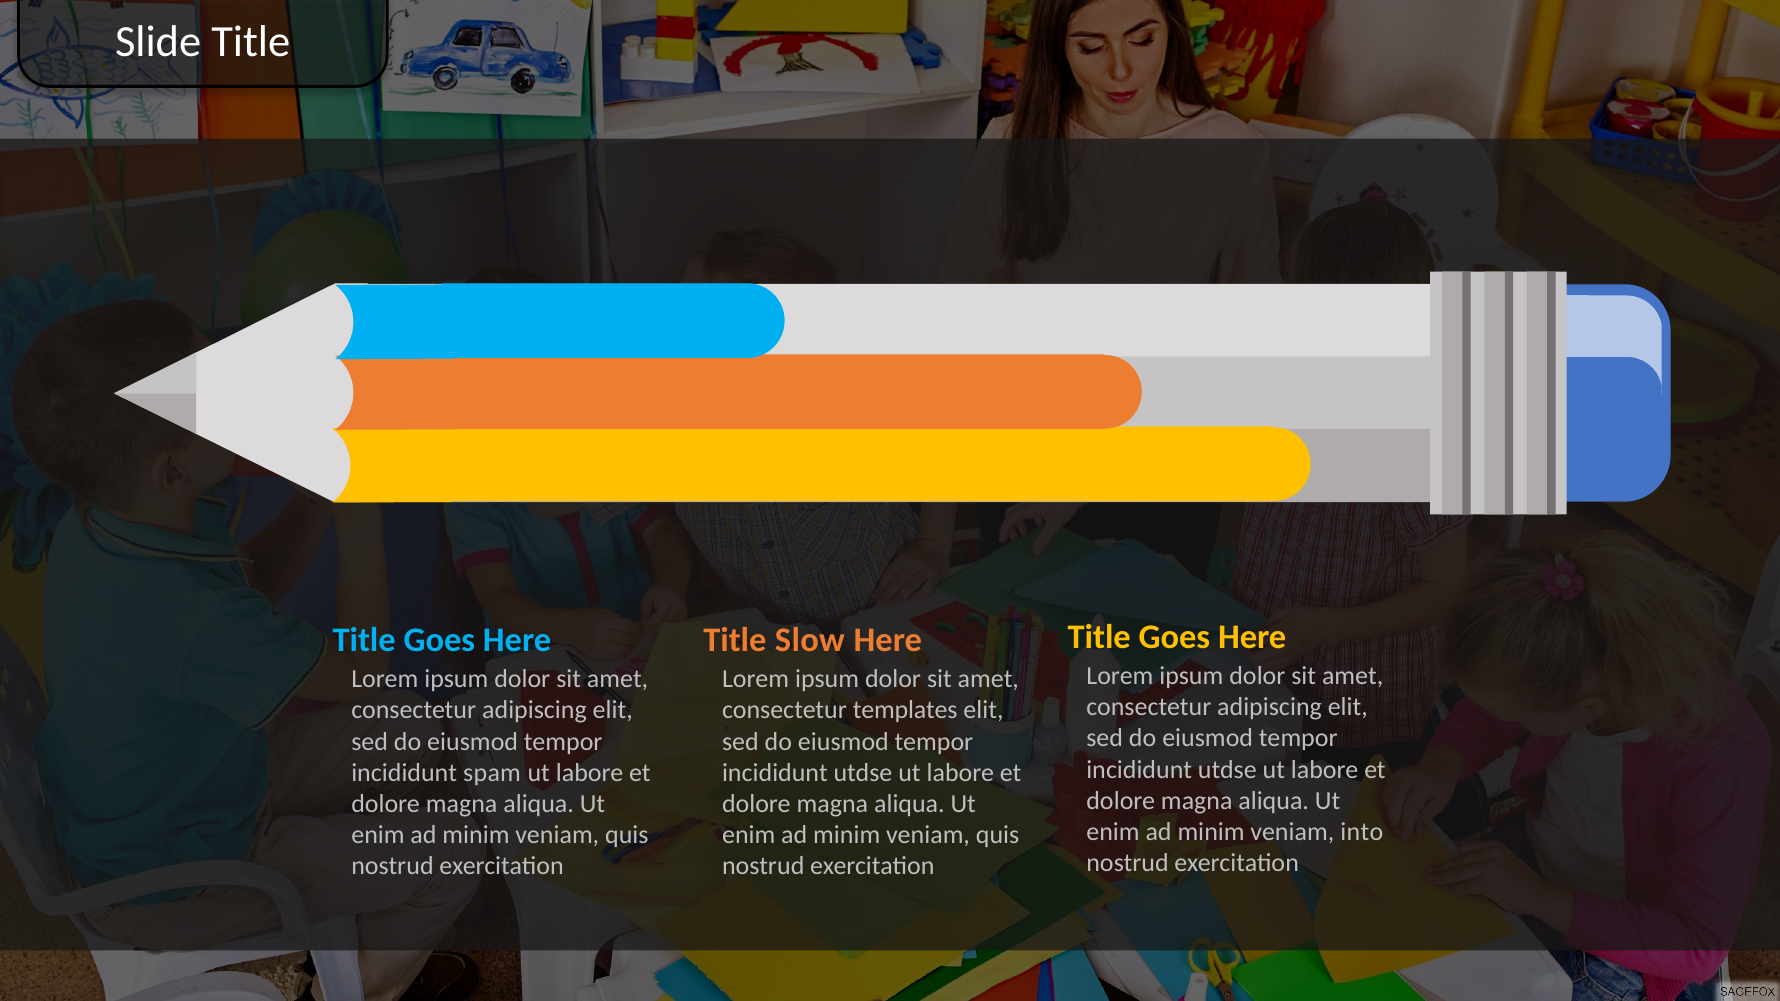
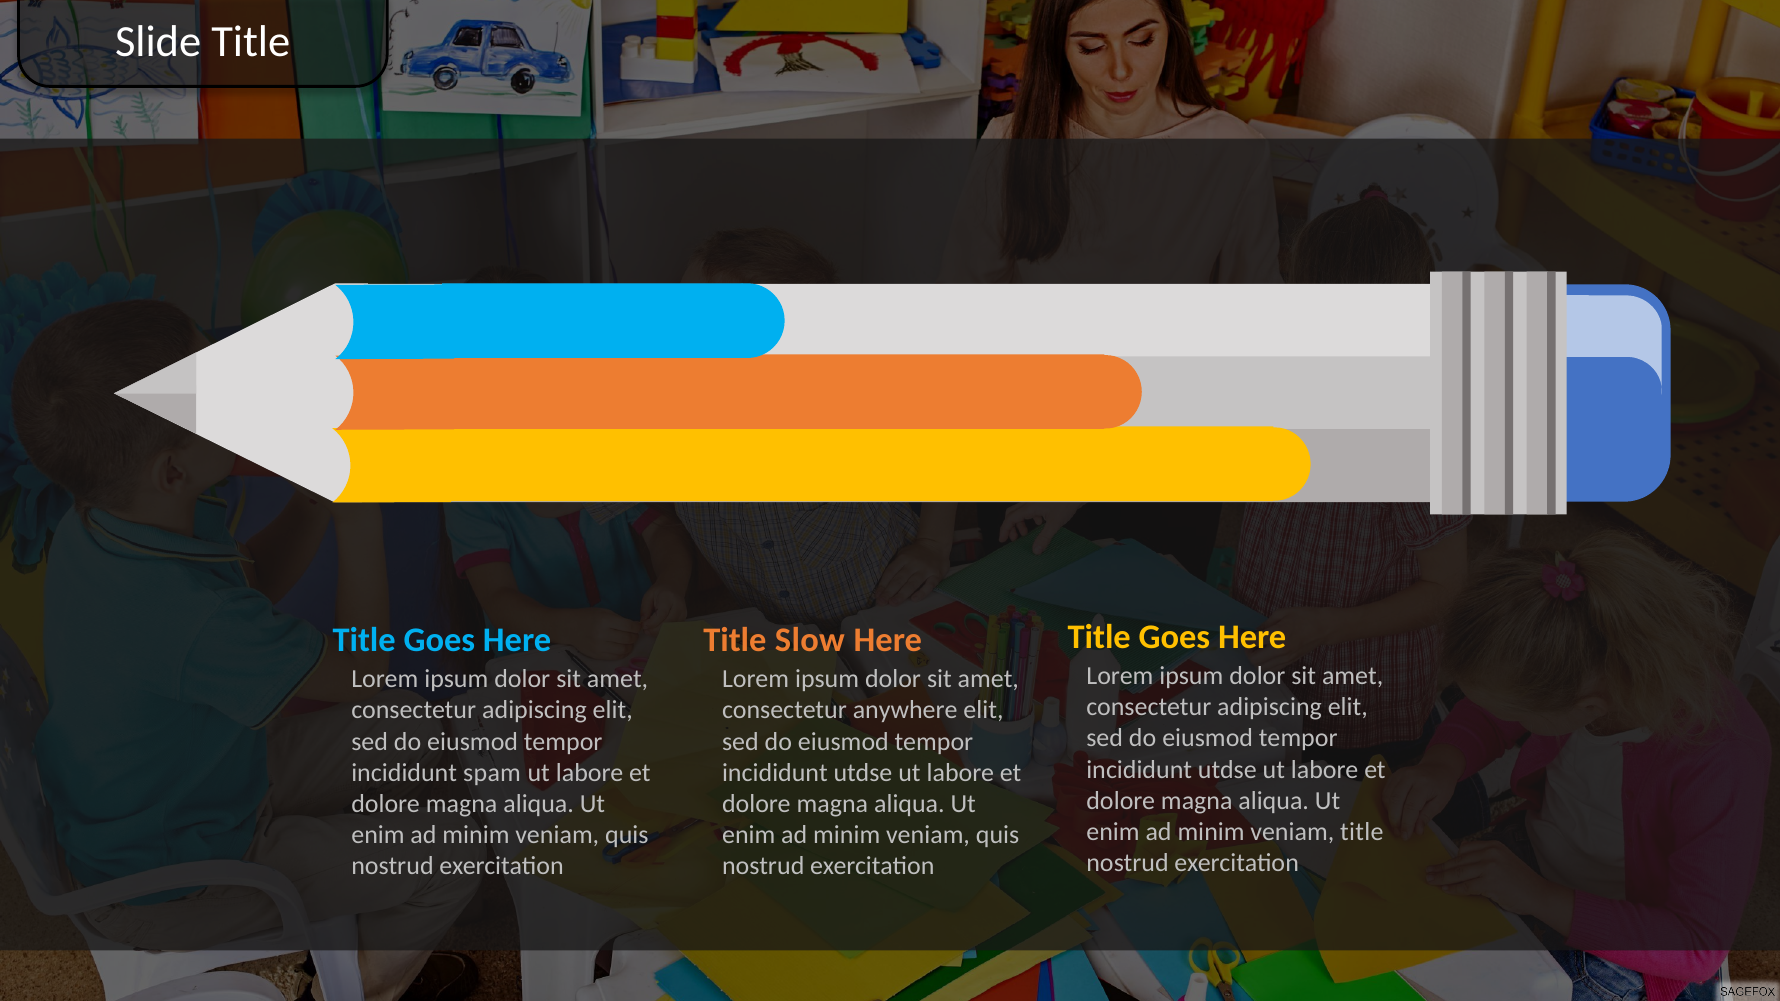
templates: templates -> anywhere (905, 710)
veniam into: into -> title (1362, 832)
